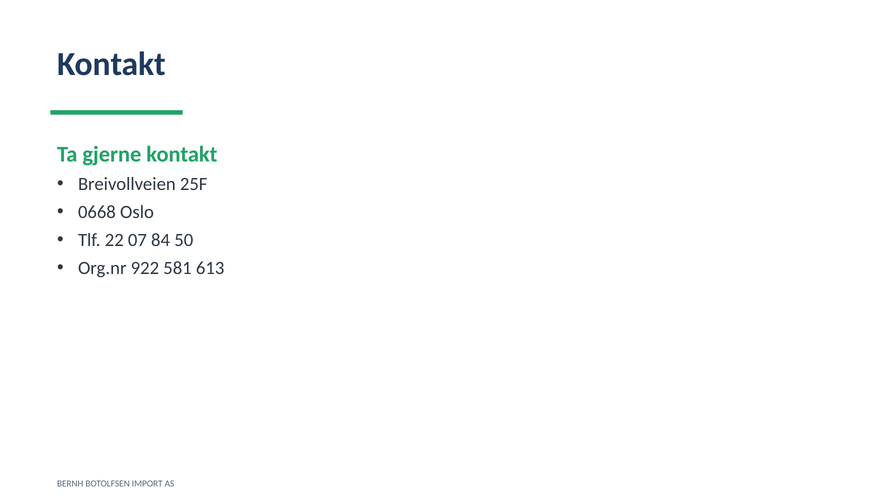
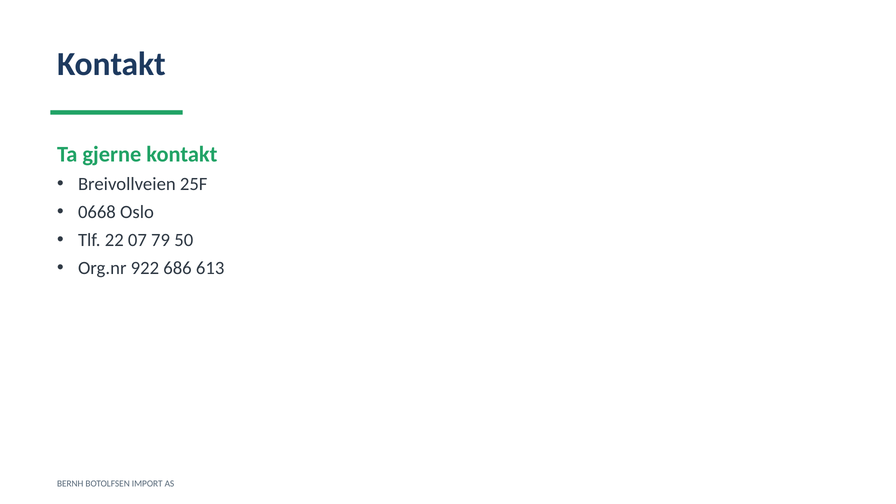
84: 84 -> 79 (161, 240)
581: 581 -> 686 (178, 268)
